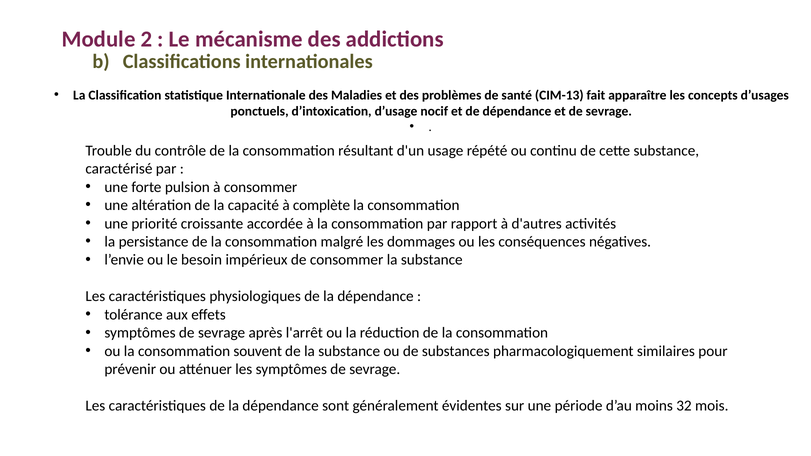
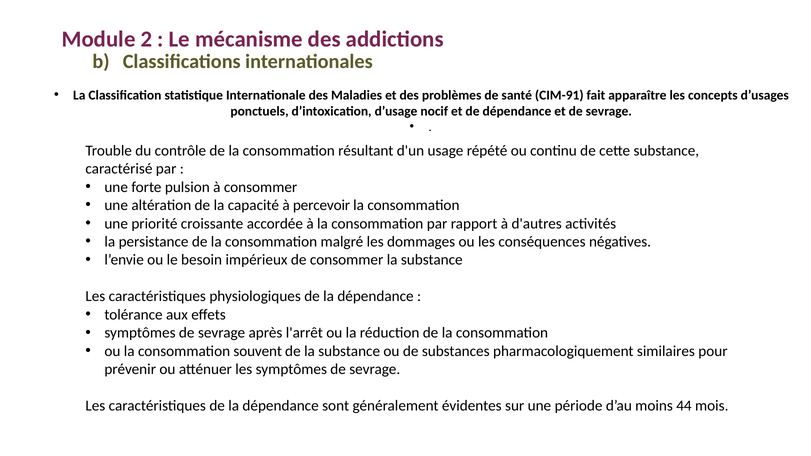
CIM-13: CIM-13 -> CIM-91 (559, 95)
complète: complète -> percevoir (322, 205)
32: 32 -> 44 (684, 406)
